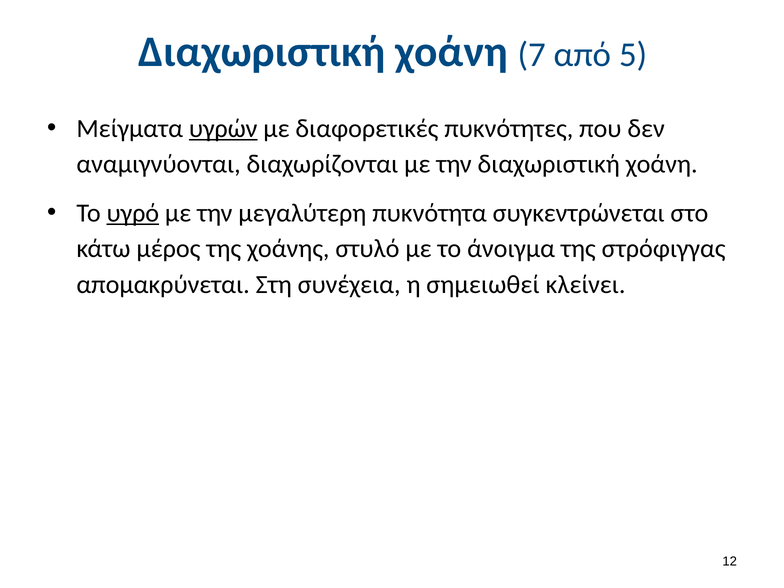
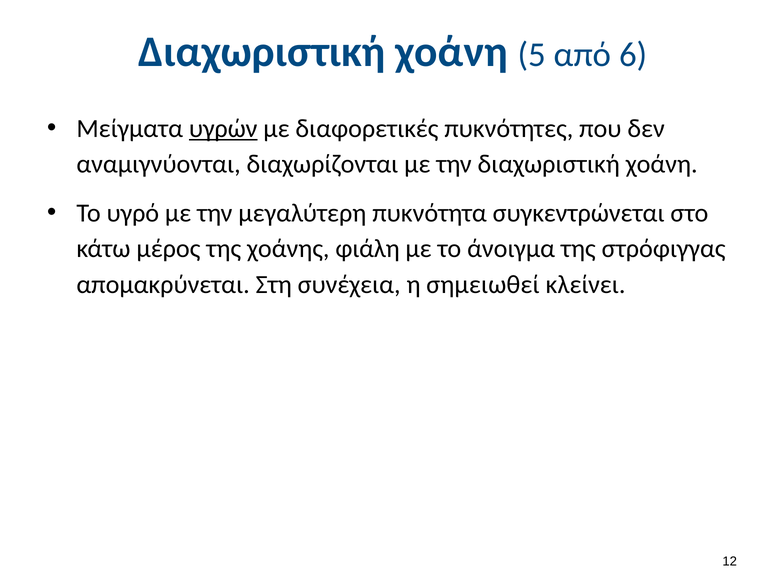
7: 7 -> 5 (532, 55)
5: 5 -> 6 (633, 55)
υγρό underline: present -> none (133, 213)
στυλό: στυλό -> φιάλη (368, 249)
